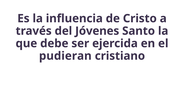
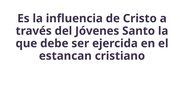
pudieran: pudieran -> estancan (65, 56)
